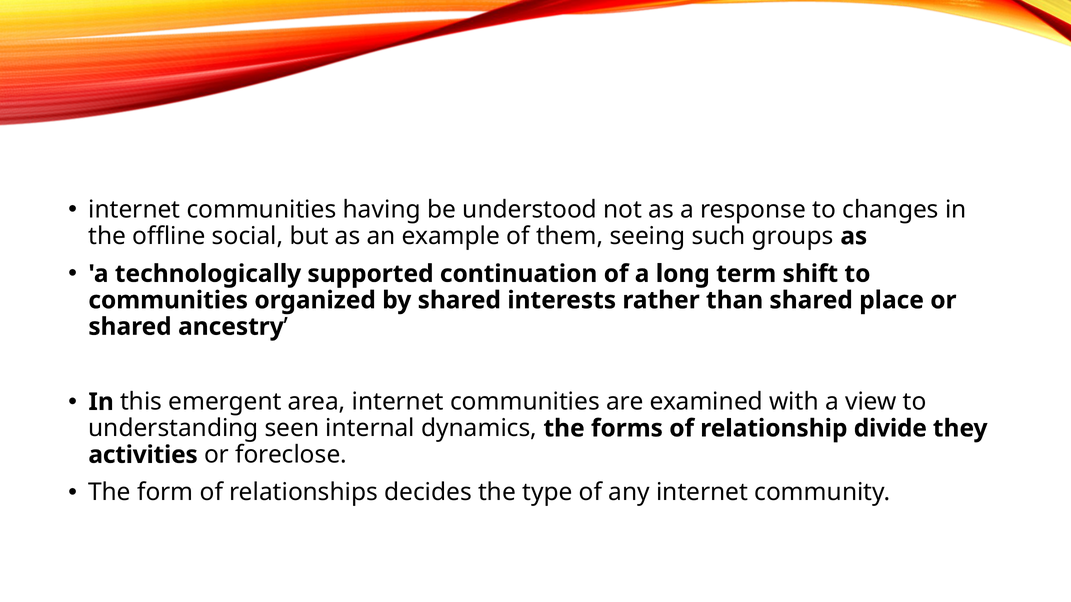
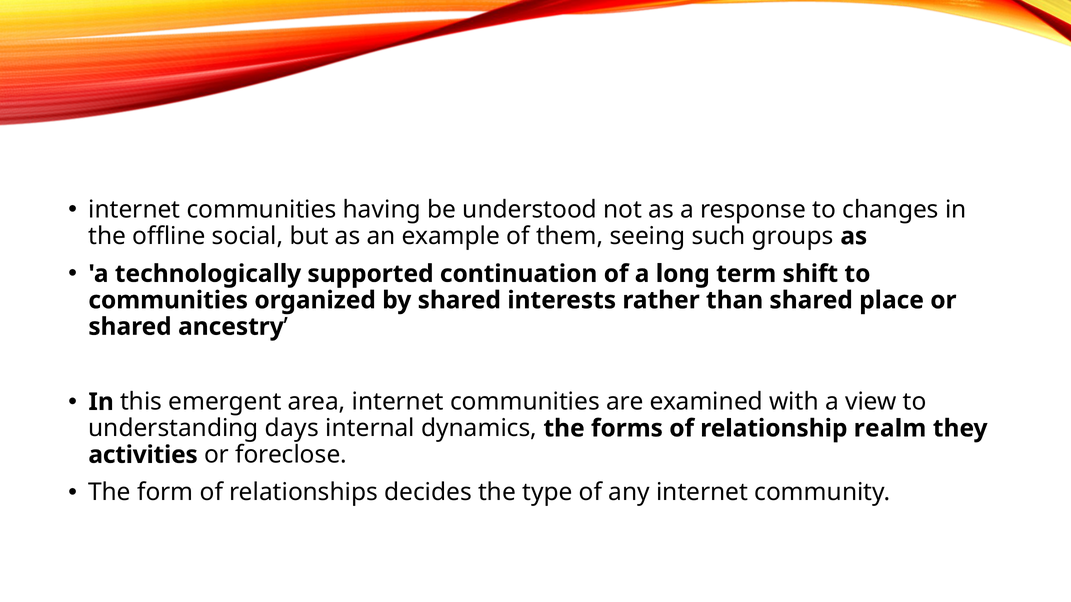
seen: seen -> days (292, 429)
divide: divide -> realm (890, 429)
